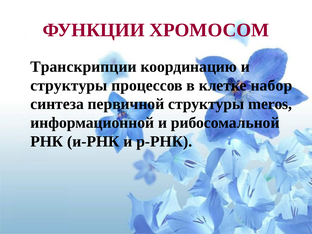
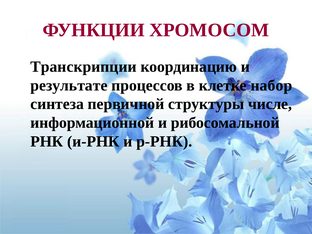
структуры: структуры -> результате (69, 85)
meros: meros -> числе (270, 104)
